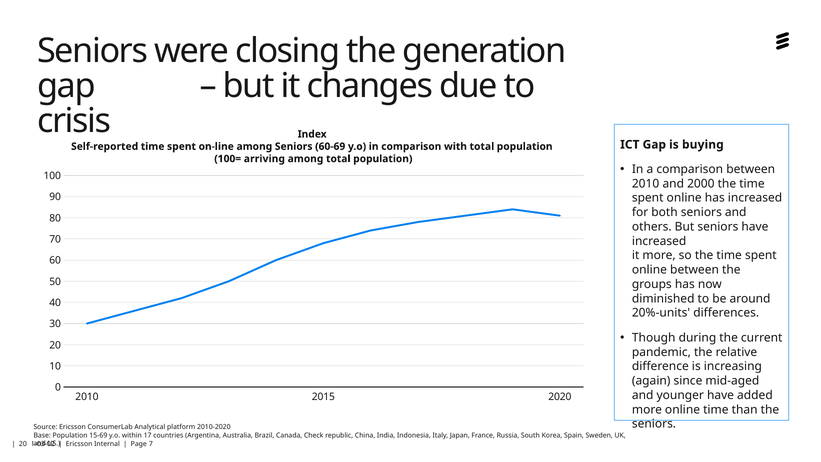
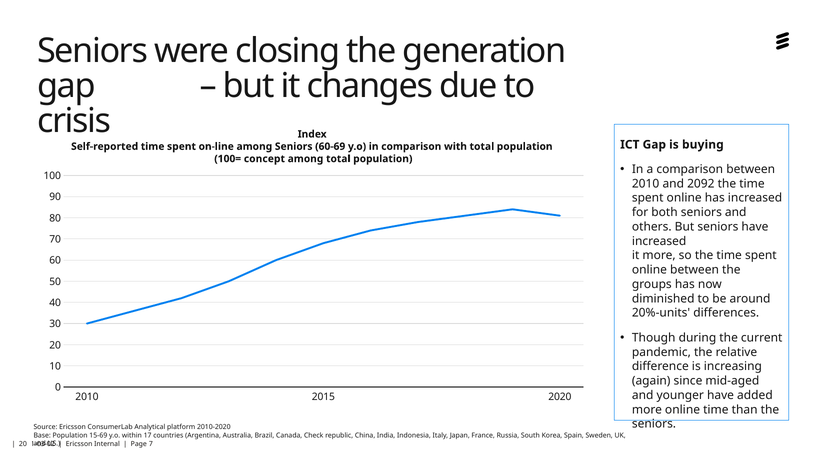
arriving: arriving -> concept (264, 159)
2000: 2000 -> 2092 (701, 184)
